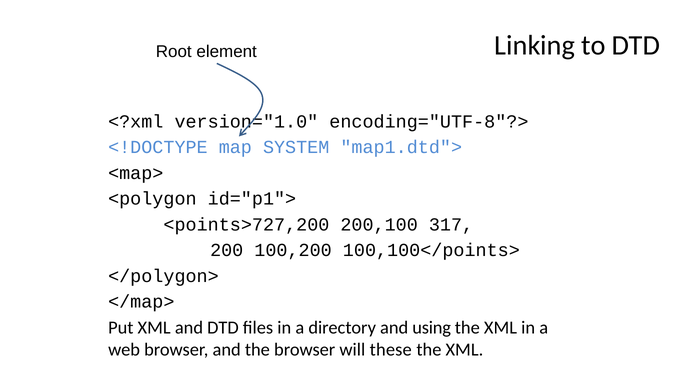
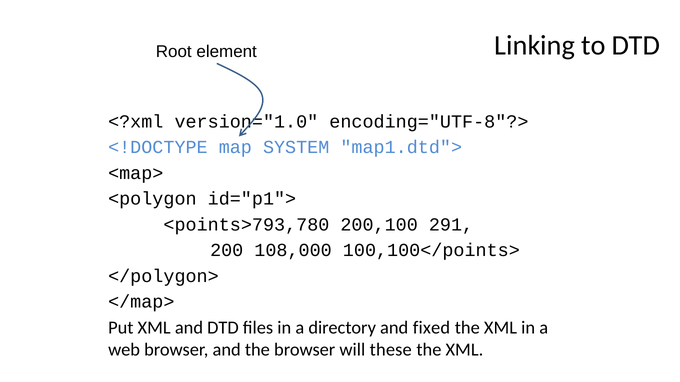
<points>727,200: <points>727,200 -> <points>793,780 (246, 225)
317: 317 -> 291 (451, 225)
100,200: 100,200 -> 108,000 (293, 251)
using: using -> fixed (431, 328)
